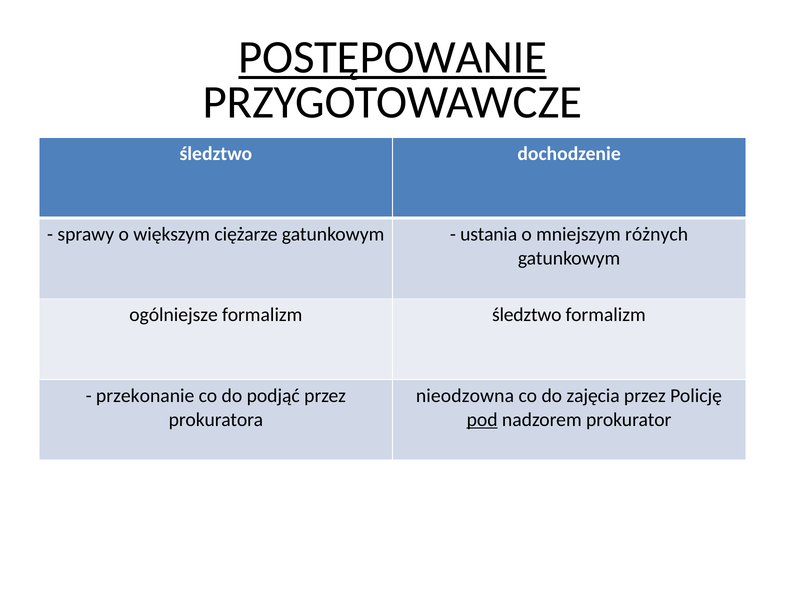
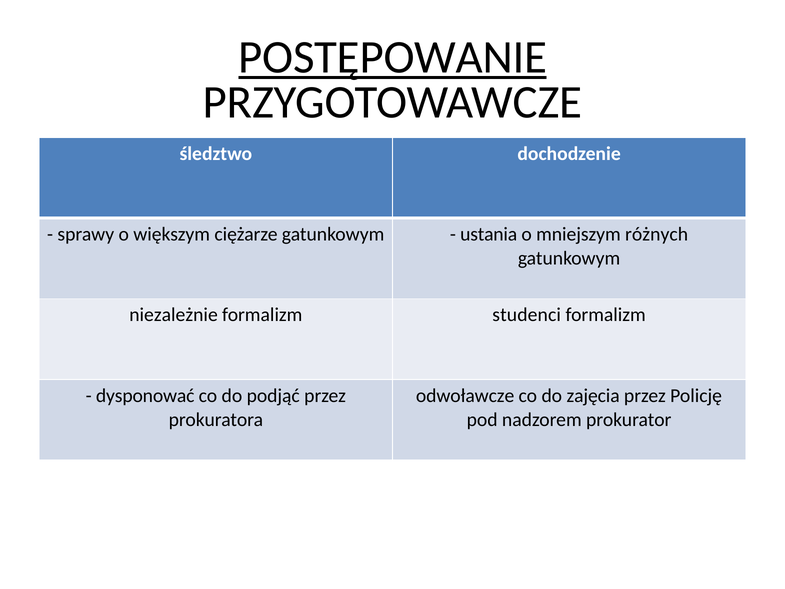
ogólniejsze: ogólniejsze -> niezależnie (174, 315)
formalizm śledztwo: śledztwo -> studenci (527, 315)
przekonanie: przekonanie -> dysponować (145, 395)
nieodzowna: nieodzowna -> odwoławcze (465, 395)
pod underline: present -> none (482, 419)
